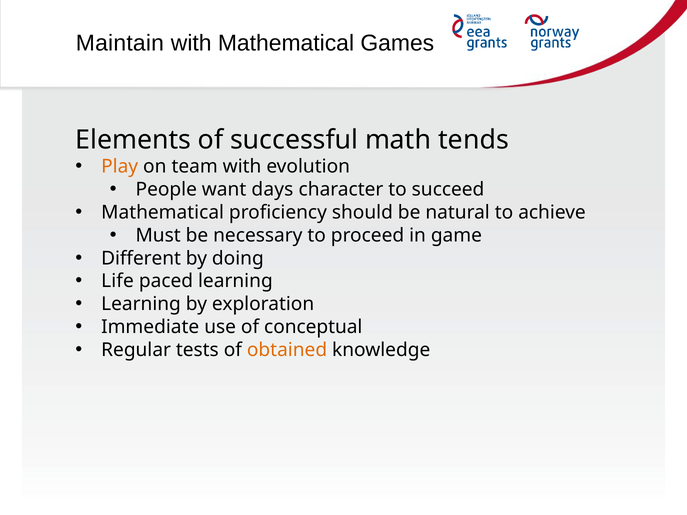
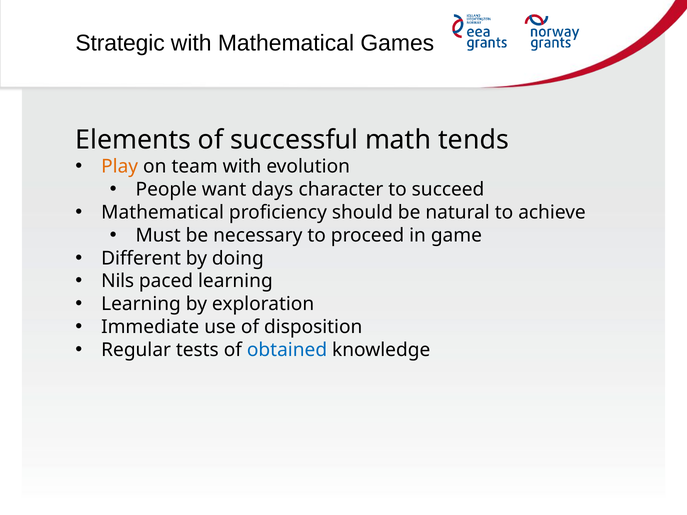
Maintain: Maintain -> Strategic (120, 43)
Life: Life -> Nils (118, 281)
conceptual: conceptual -> disposition (313, 327)
obtained colour: orange -> blue (287, 350)
